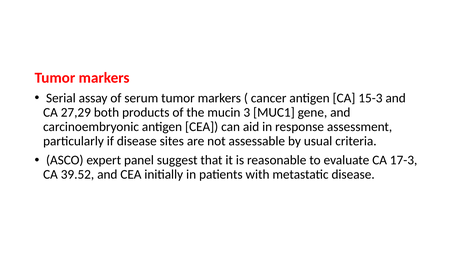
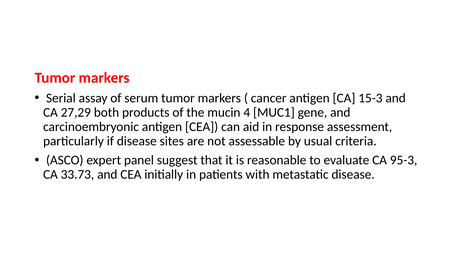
3: 3 -> 4 (247, 112)
17-3: 17-3 -> 95-3 (404, 160)
39.52: 39.52 -> 33.73 (77, 174)
